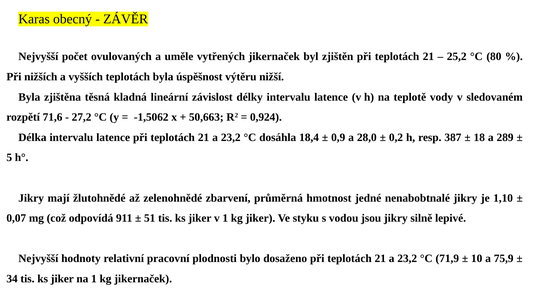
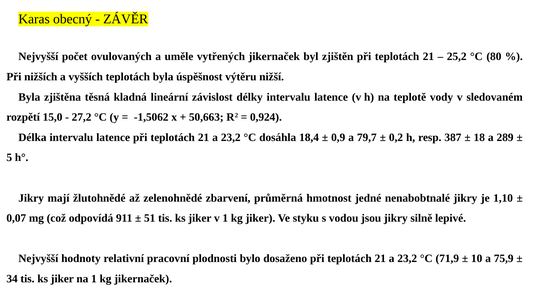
71,6: 71,6 -> 15,0 (53, 117)
28,0: 28,0 -> 79,7 (367, 137)
